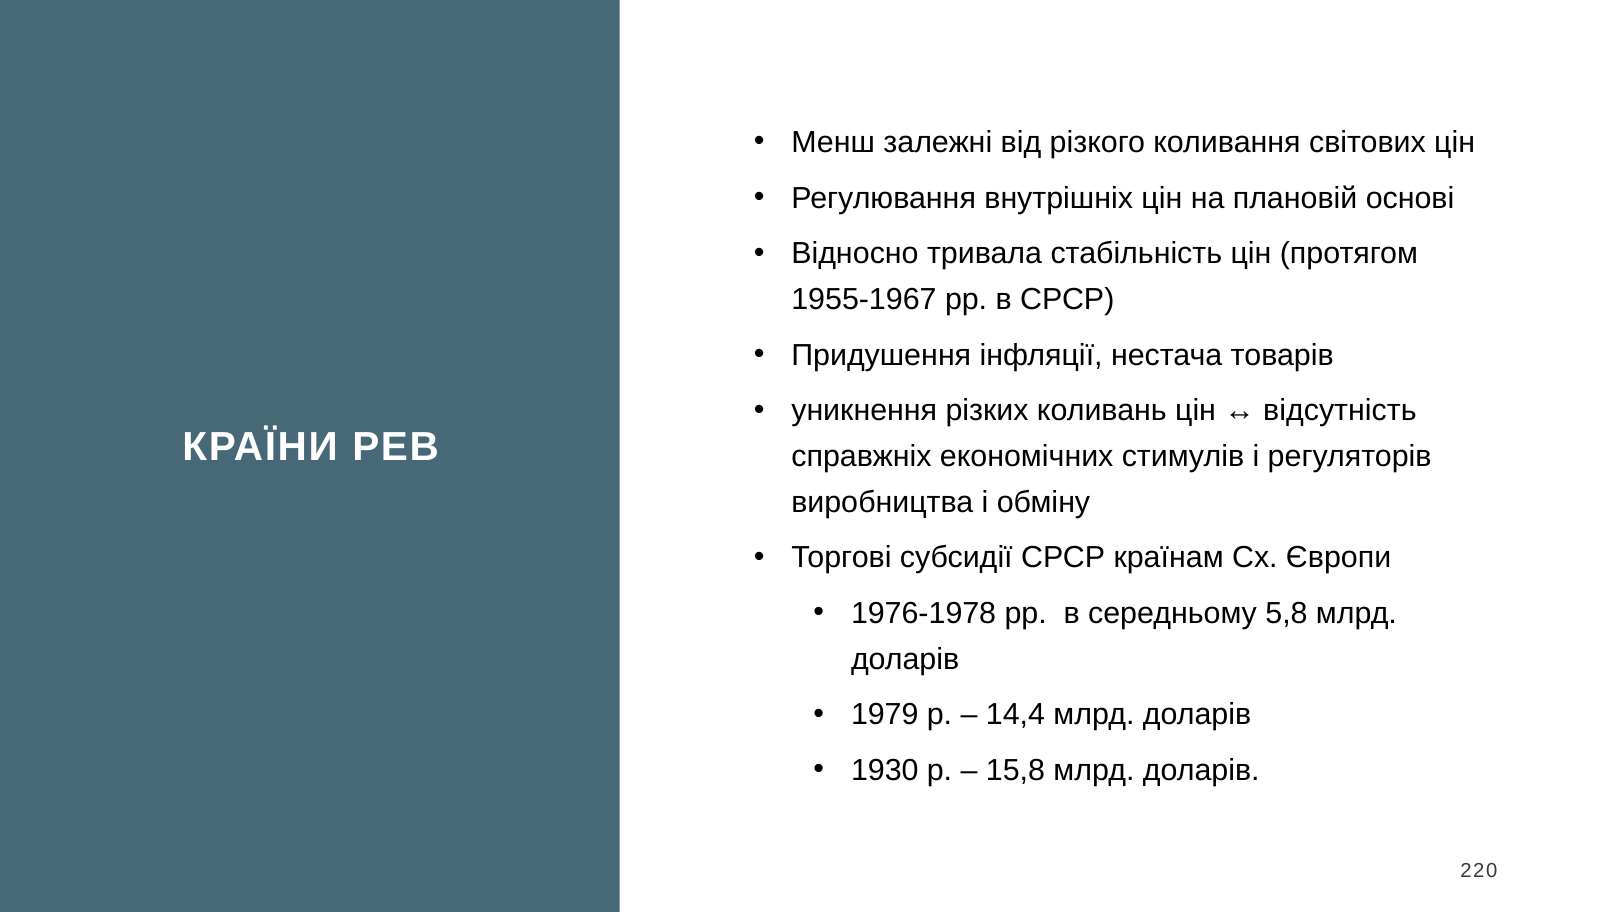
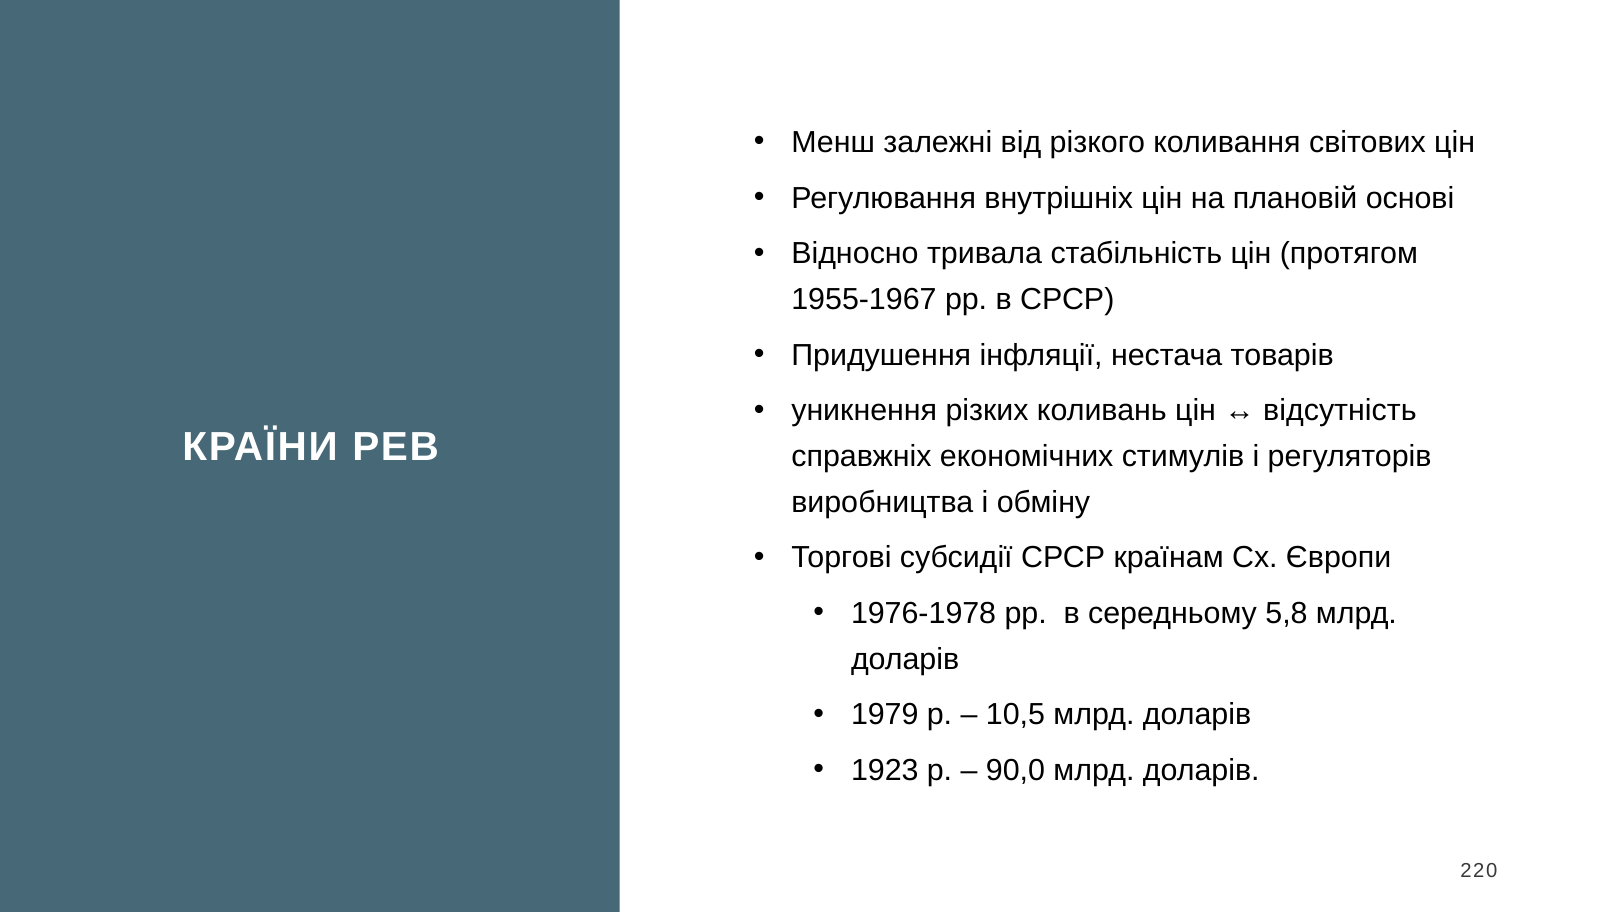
14,4: 14,4 -> 10,5 (1016, 715)
1930: 1930 -> 1923 (885, 770)
15,8: 15,8 -> 90,0 (1016, 770)
